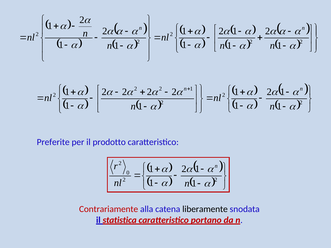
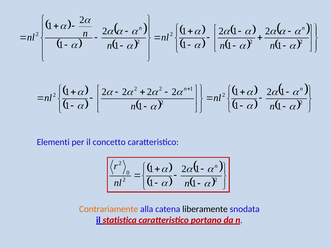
Preferite: Preferite -> Elementi (53, 142)
prodotto: prodotto -> concetto (109, 142)
Contrariamente colour: red -> orange (109, 209)
